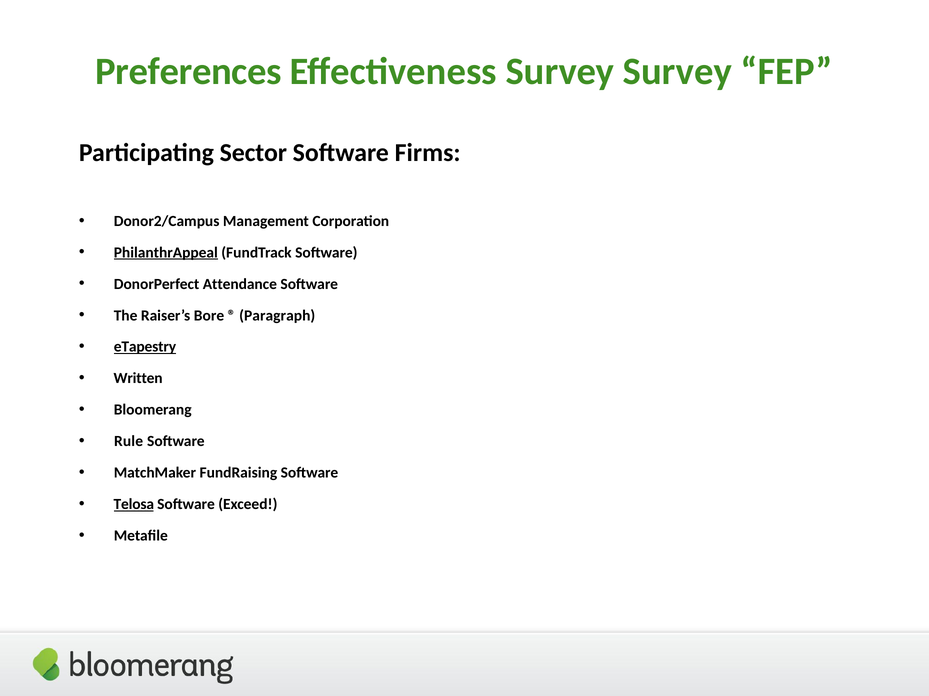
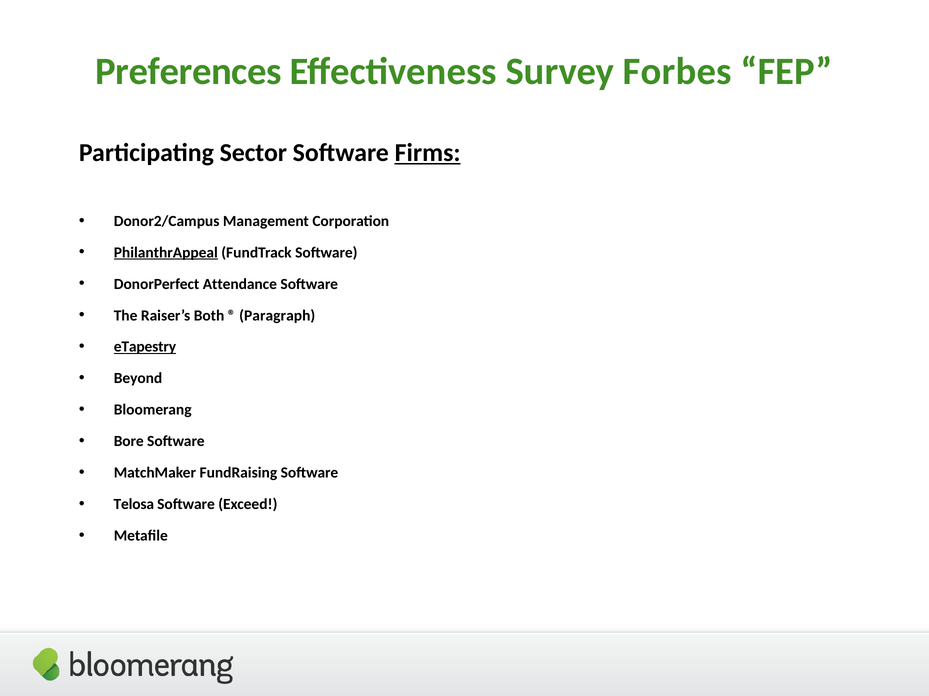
Survey Survey: Survey -> Forbes (677, 72)
Firms underline: none -> present (428, 153)
Bore: Bore -> Both (209, 316)
Written: Written -> Beyond (138, 379)
Rule: Rule -> Bore (129, 442)
Telosa underline: present -> none (134, 505)
